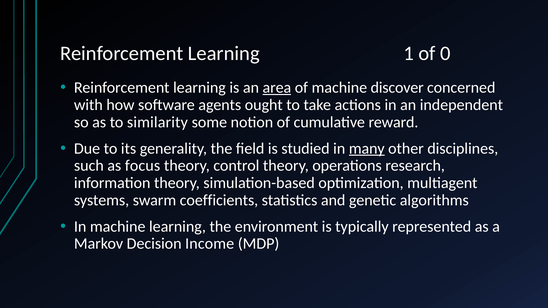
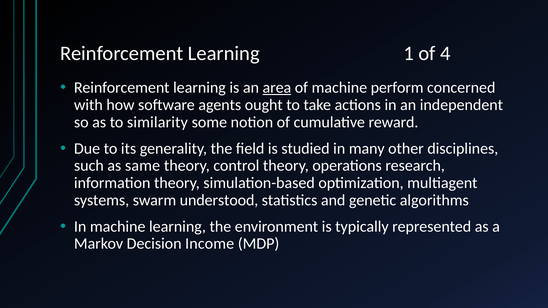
0: 0 -> 4 (445, 53)
discover: discover -> perform (397, 88)
many underline: present -> none (367, 149)
focus: focus -> same (143, 166)
coefficients: coefficients -> understood (219, 200)
